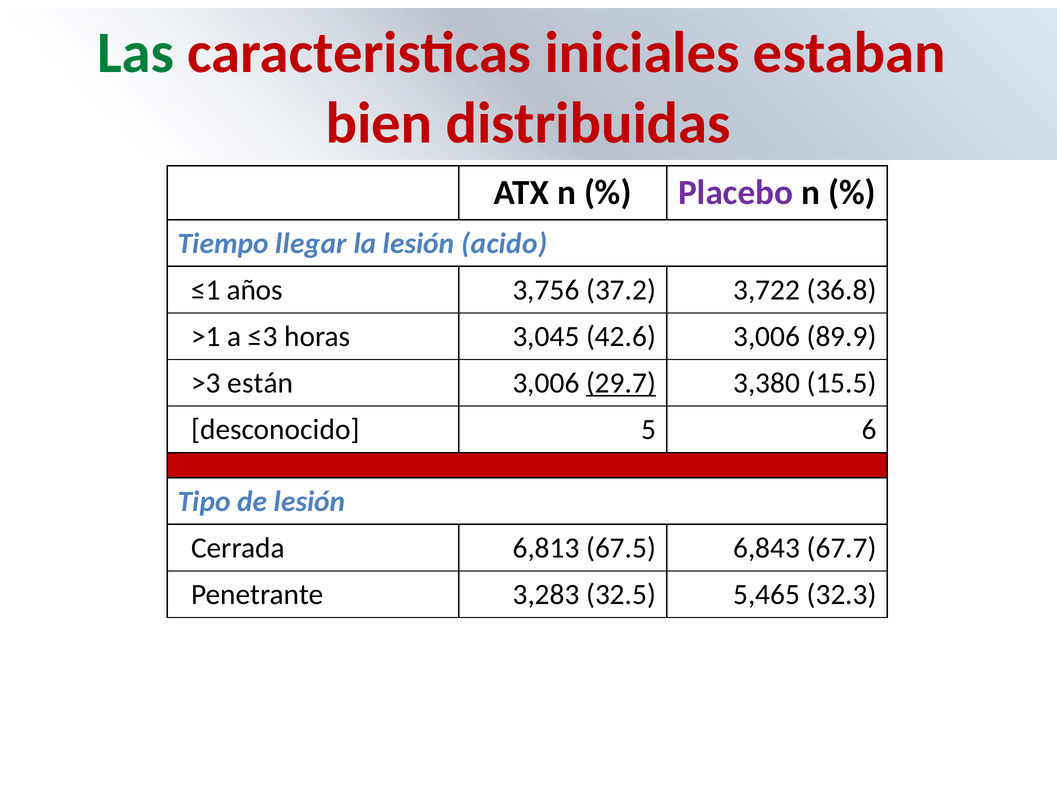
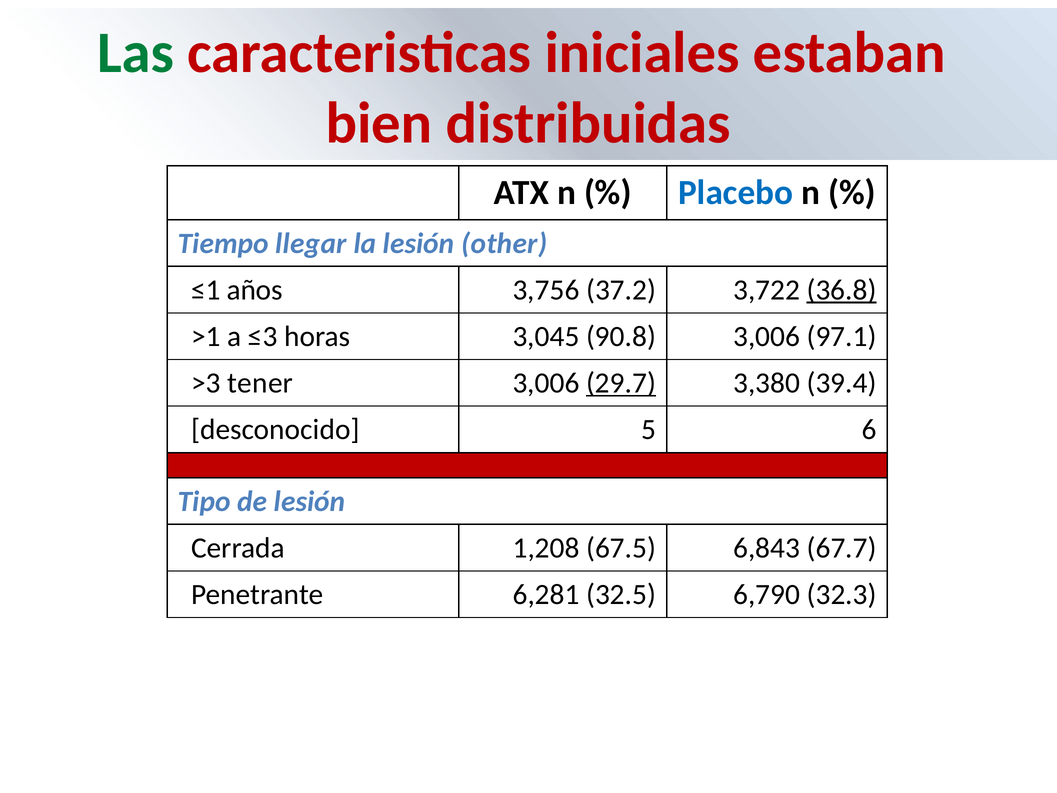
Placebo colour: purple -> blue (736, 193)
acido: acido -> other (504, 243)
36.8 underline: none -> present (842, 290)
42.6: 42.6 -> 90.8 (621, 336)
89.9: 89.9 -> 97.1 (842, 336)
están: están -> tener (260, 383)
15.5: 15.5 -> 39.4 (842, 383)
6,813: 6,813 -> 1,208 (546, 548)
3,283: 3,283 -> 6,281 (546, 594)
5,465: 5,465 -> 6,790 (767, 594)
